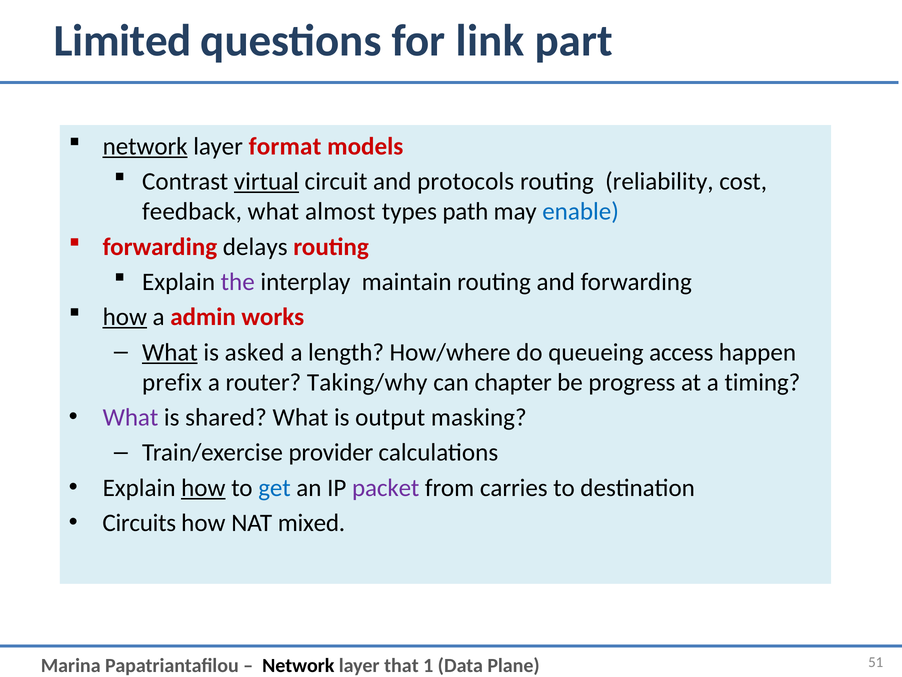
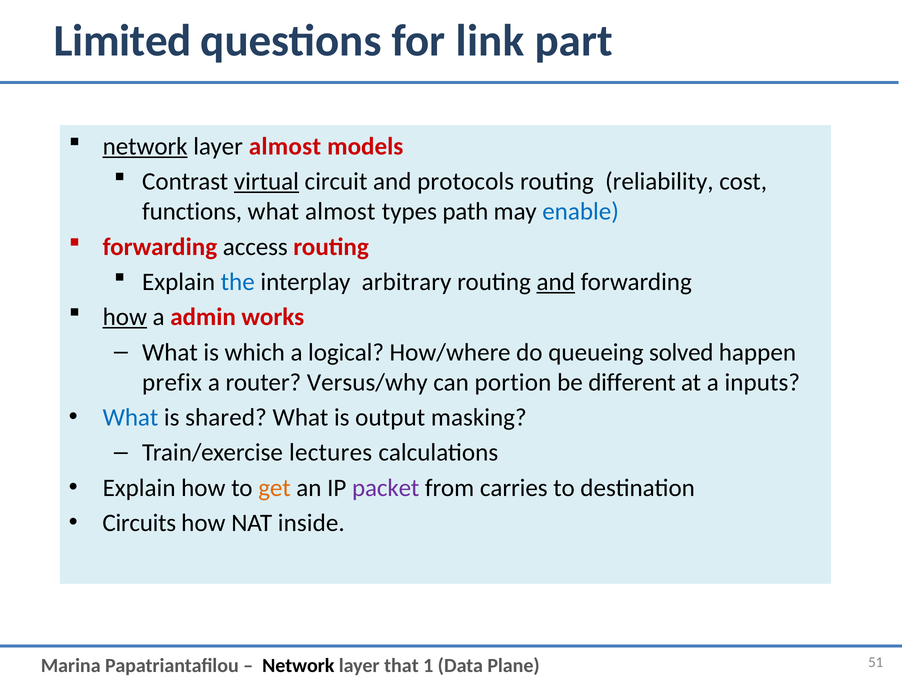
layer format: format -> almost (285, 146)
feedback: feedback -> functions (192, 212)
delays: delays -> access (255, 247)
the colour: purple -> blue (238, 282)
maintain: maintain -> arbitrary (407, 282)
and underline: none -> present (556, 282)
What underline: present -> none (170, 352)
asked: asked -> which (255, 352)
length: length -> logical (346, 352)
access: access -> solved (681, 352)
Taking/why: Taking/why -> Versus/why (367, 382)
chapter: chapter -> portion (513, 382)
progress: progress -> different (632, 382)
timing: timing -> inputs (762, 382)
What colour: purple -> blue (130, 417)
provider: provider -> lectures (331, 452)
how underline: present -> none (203, 487)
get colour: blue -> orange (274, 487)
mixed: mixed -> inside (311, 523)
